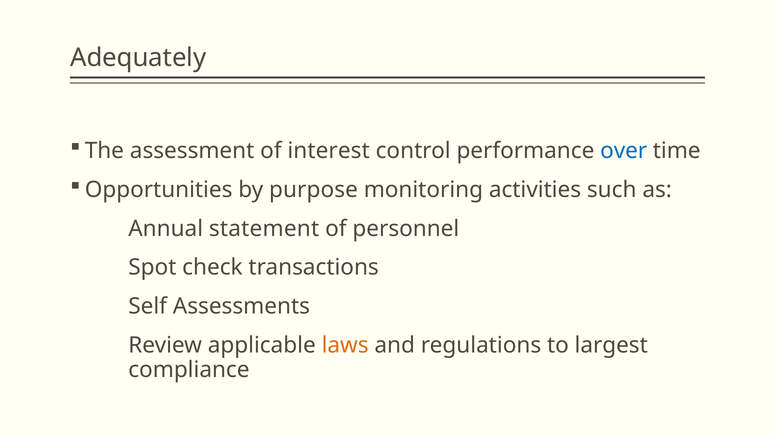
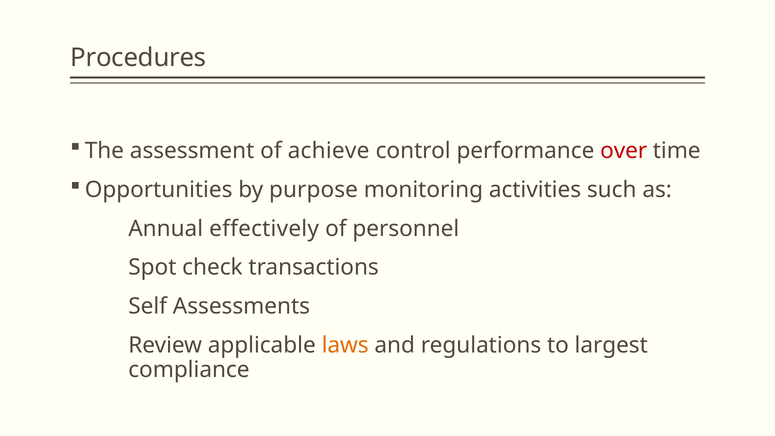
Adequately: Adequately -> Procedures (138, 58)
interest: interest -> achieve (329, 151)
over colour: blue -> red (624, 151)
statement: statement -> effectively (264, 229)
